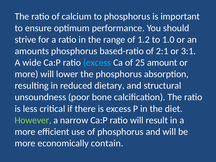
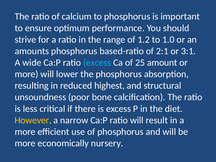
dietary: dietary -> highest (110, 86)
However colour: light green -> yellow (33, 120)
contain: contain -> nursery (107, 143)
